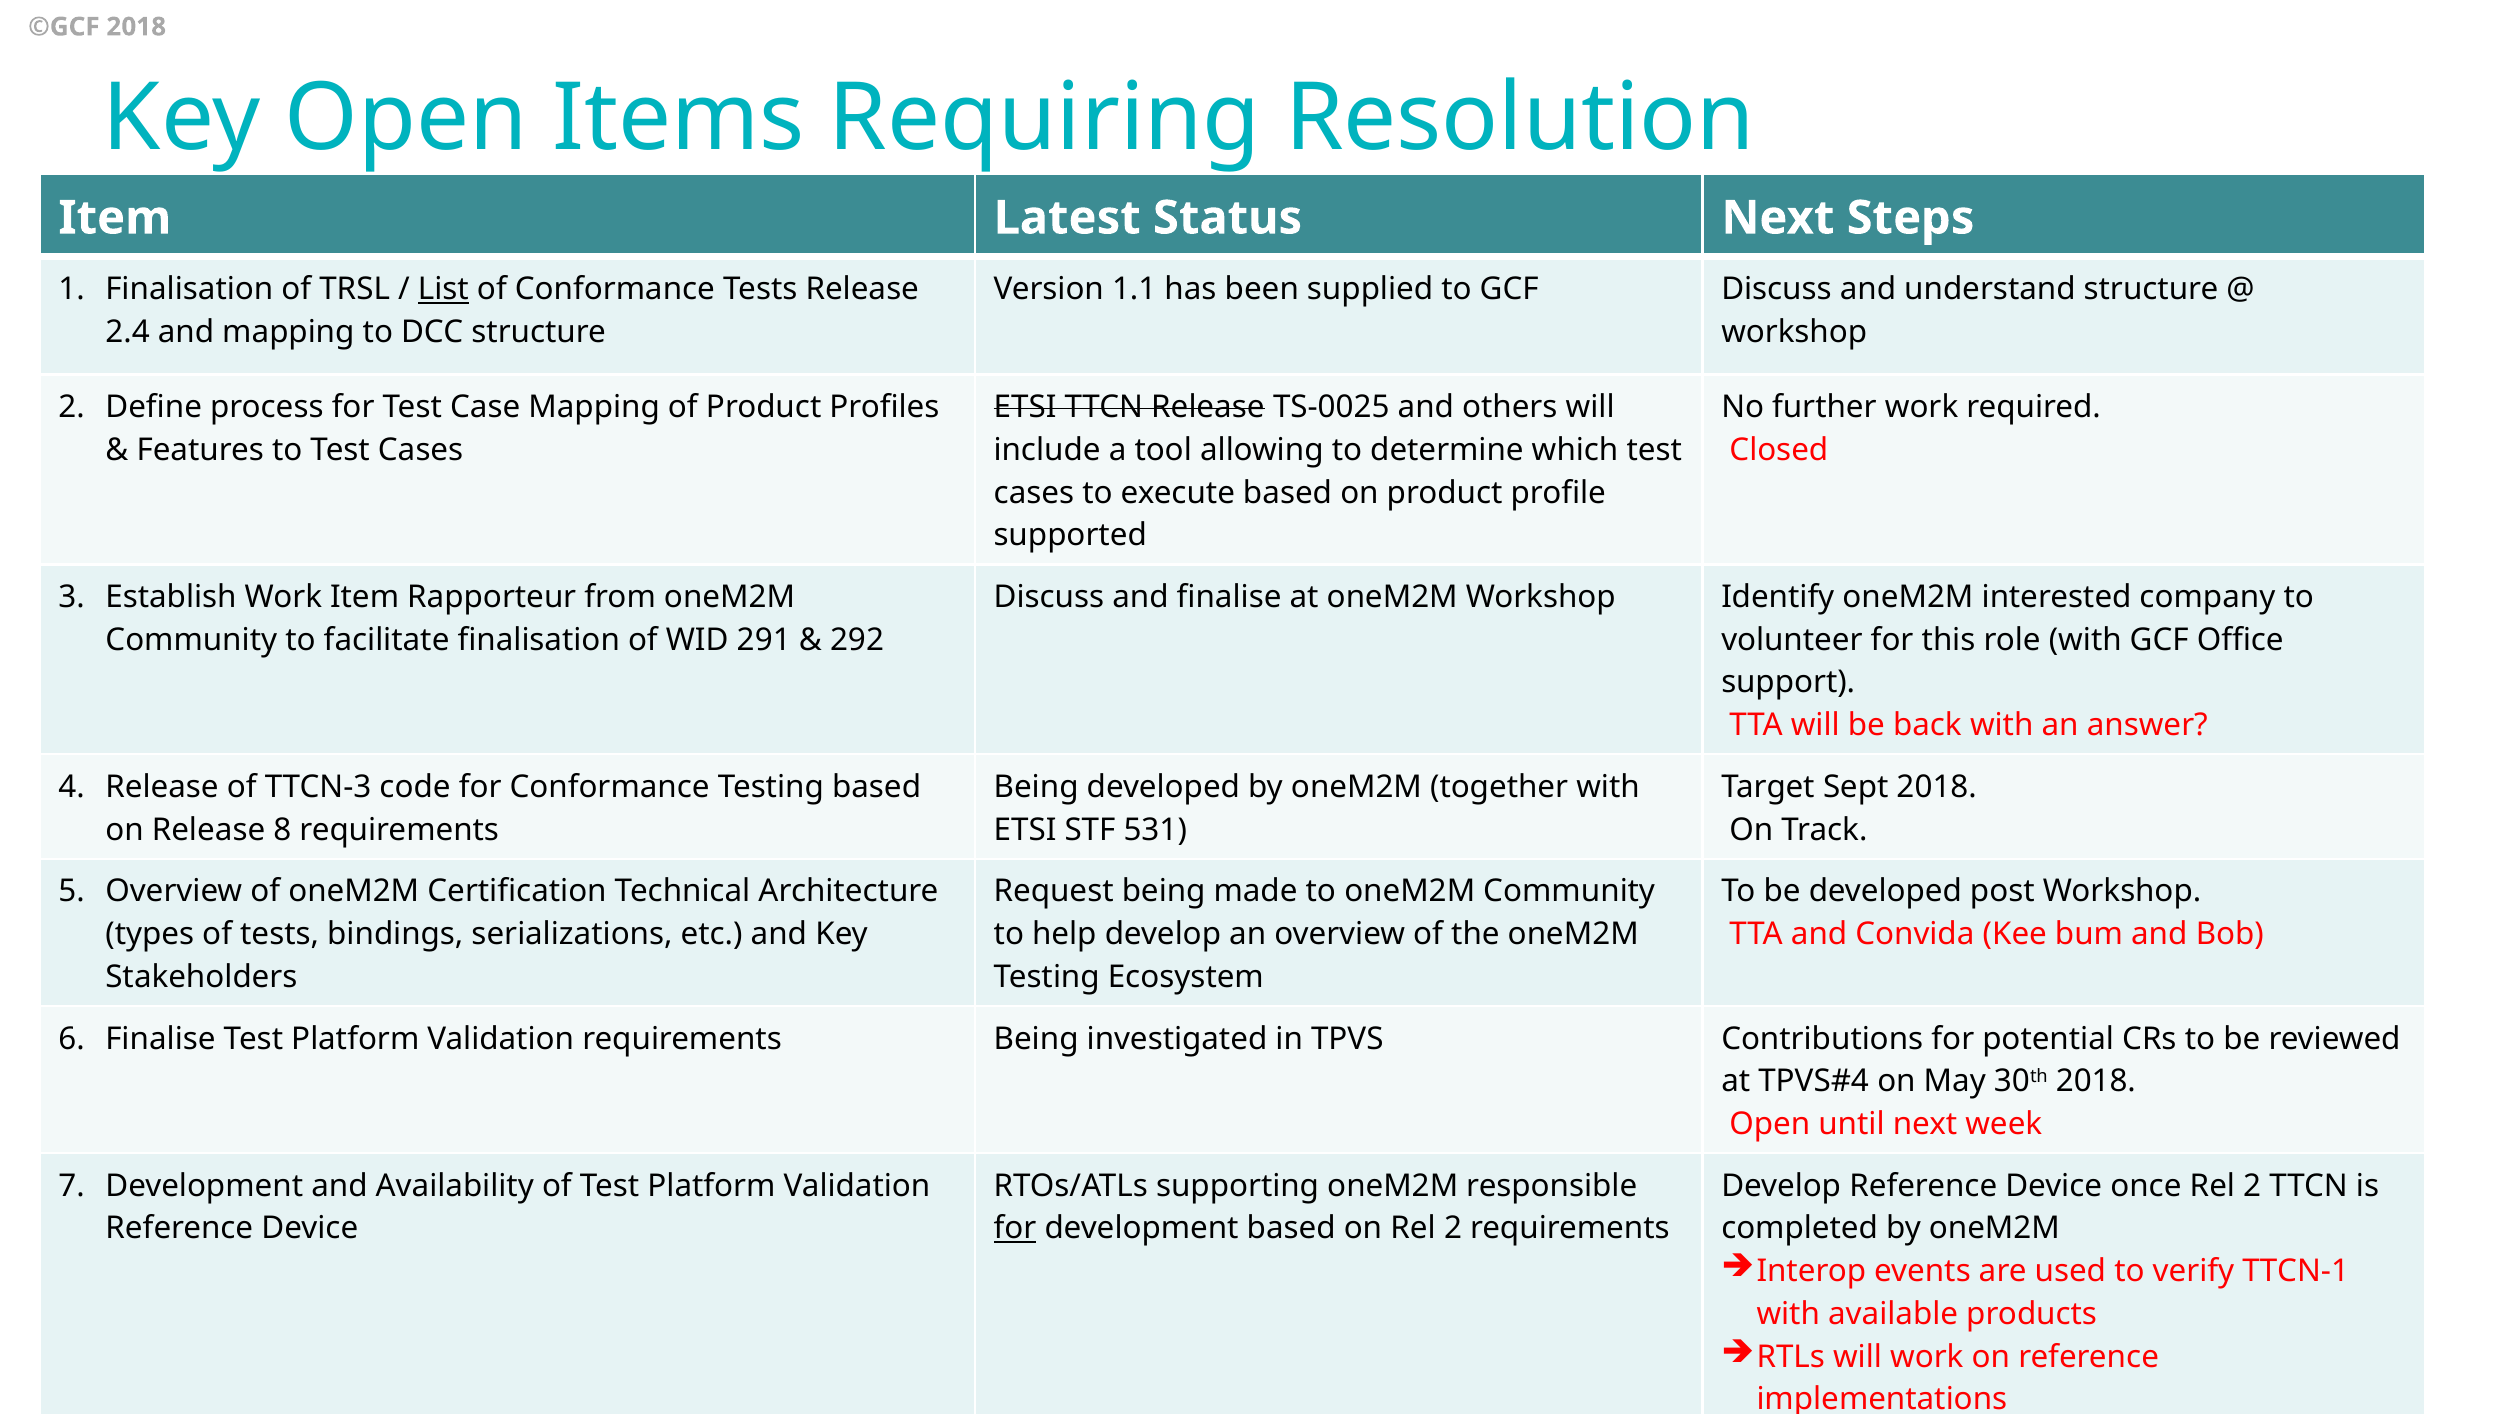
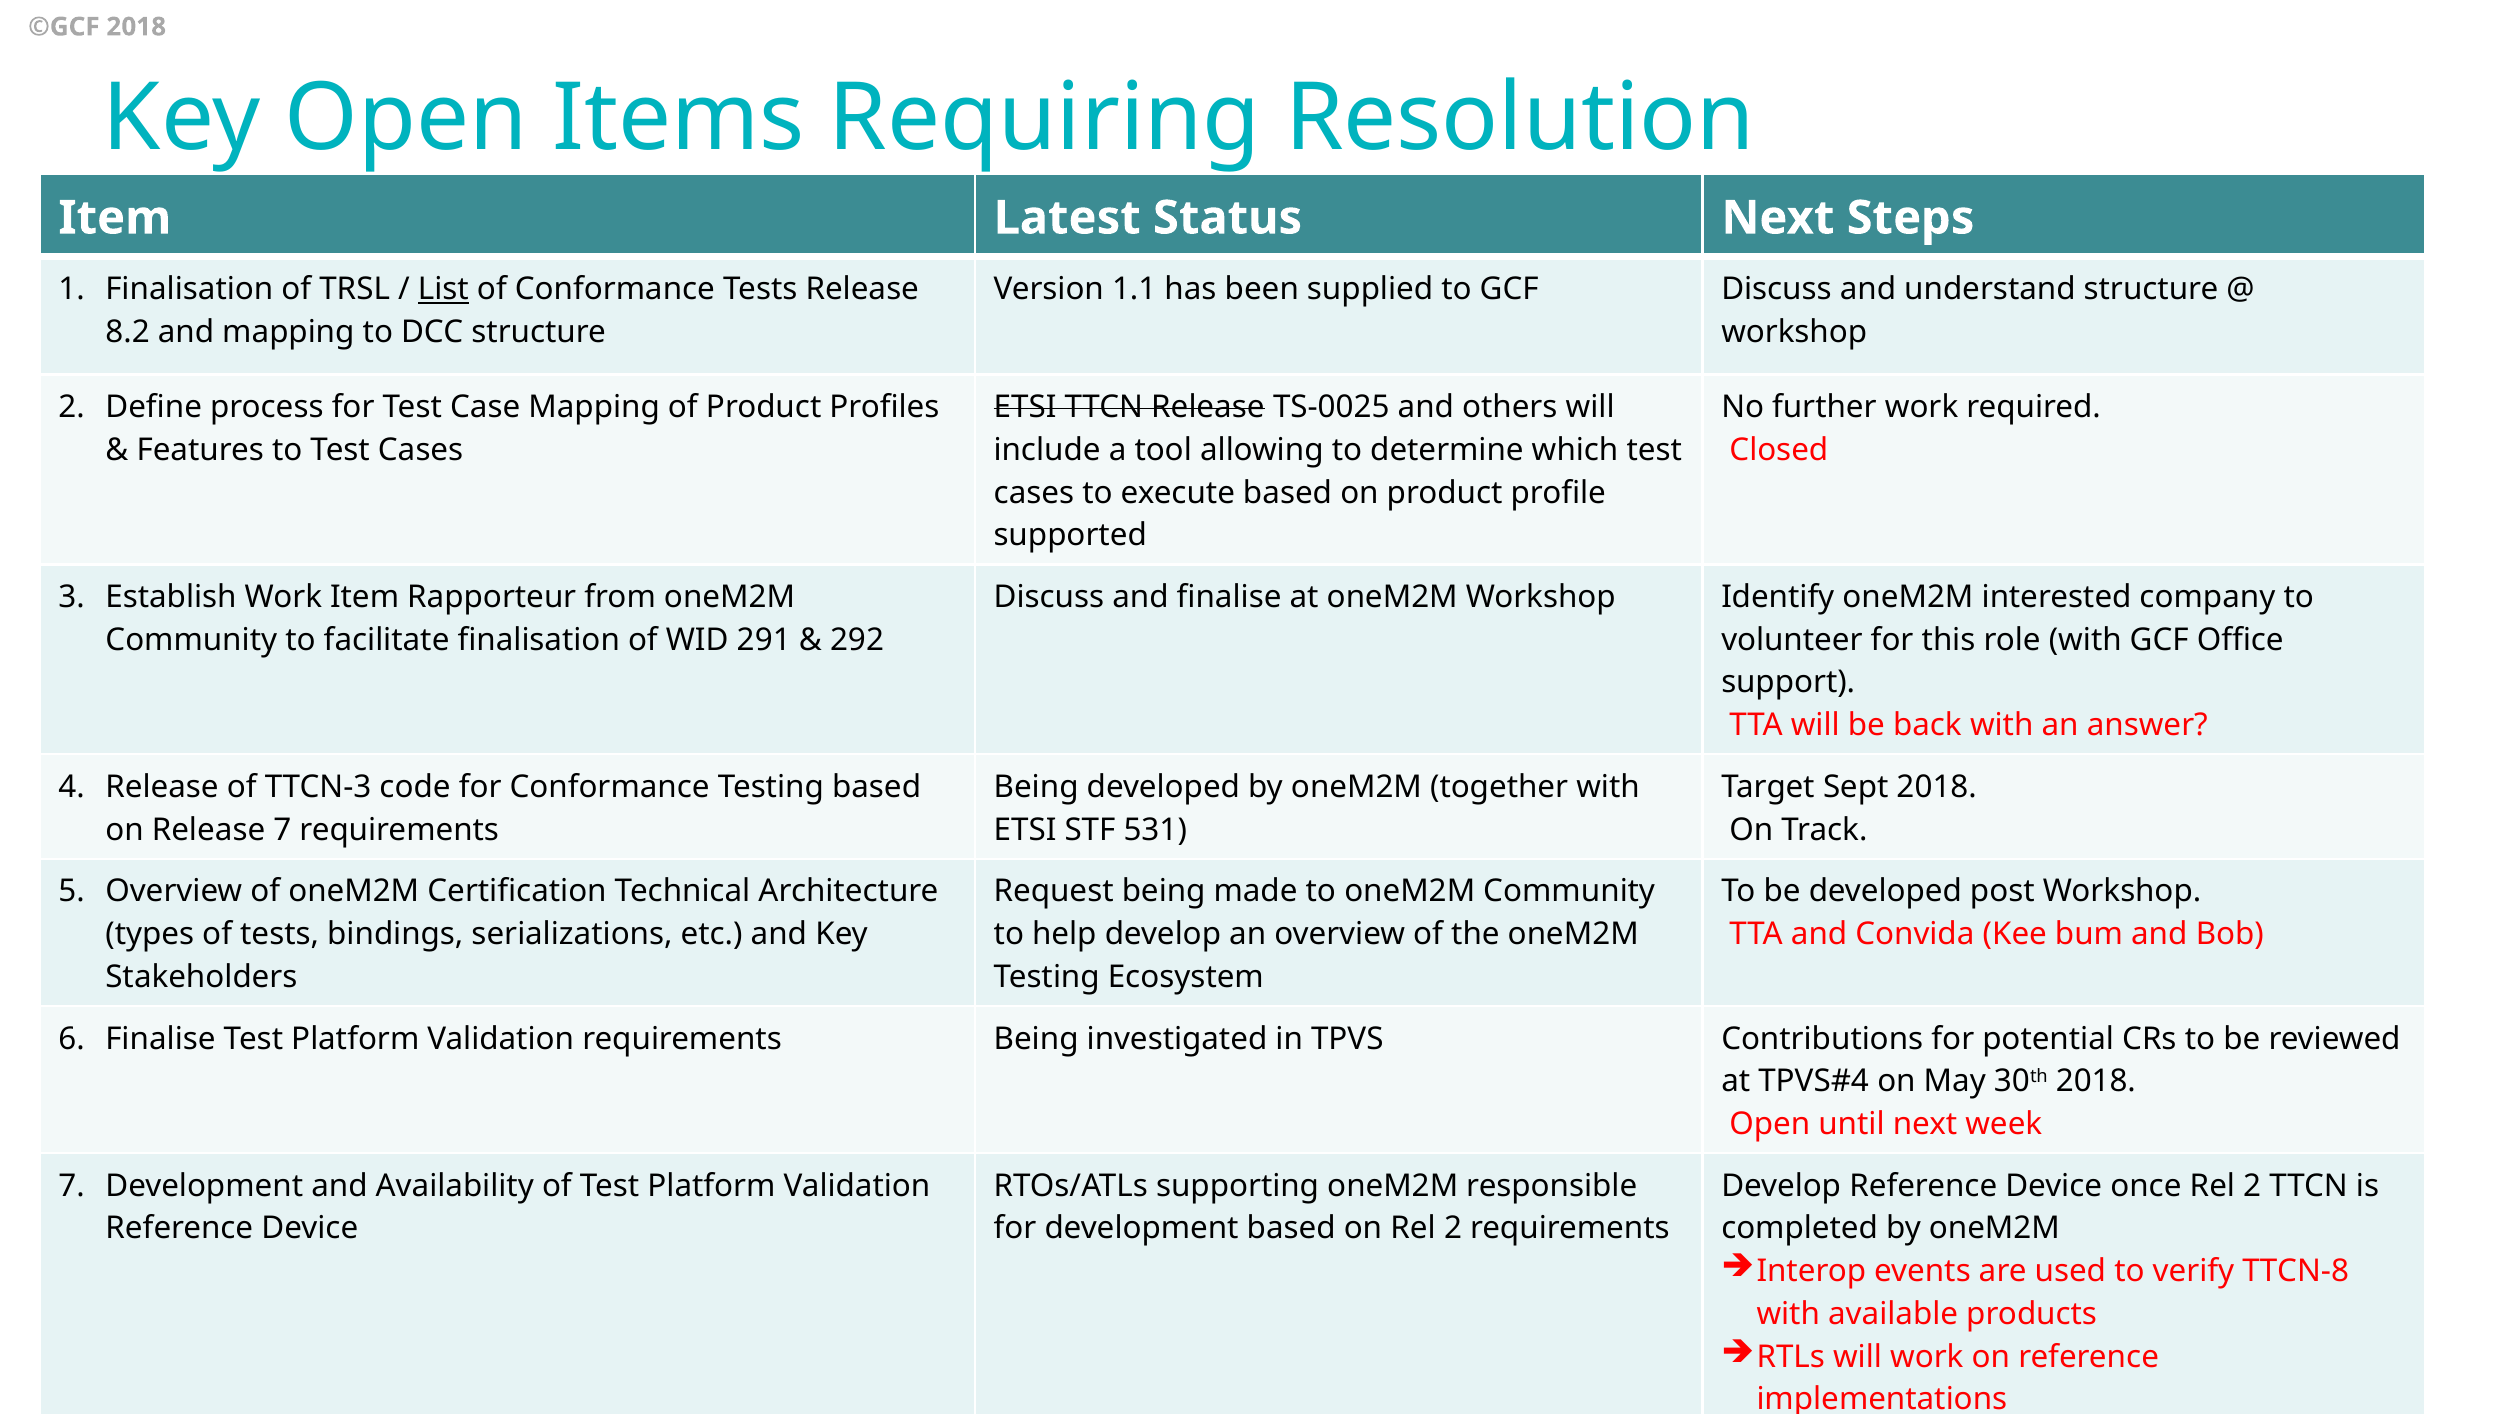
2.4: 2.4 -> 8.2 (128, 332)
Release 8: 8 -> 7 (282, 830)
for underline: present -> none (1015, 1229)
TTCN-1: TTCN-1 -> TTCN-8 (2296, 1271)
